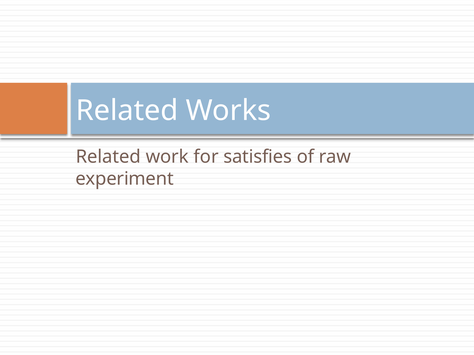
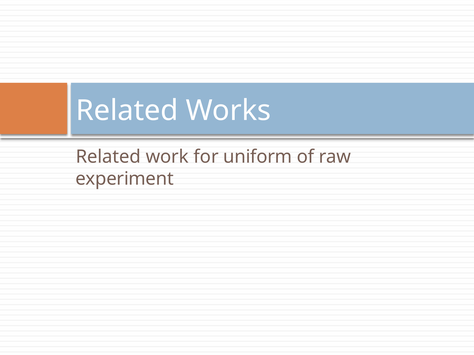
satisfies: satisfies -> uniform (258, 157)
